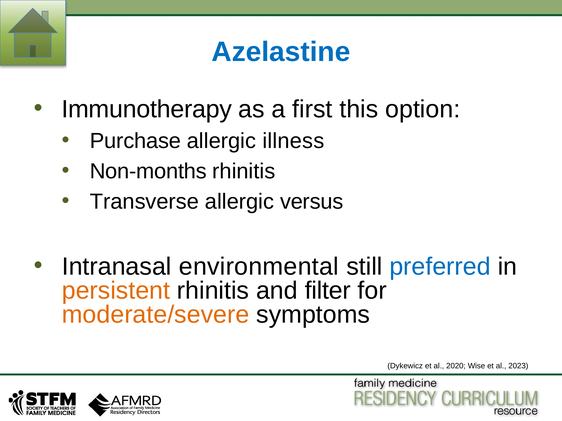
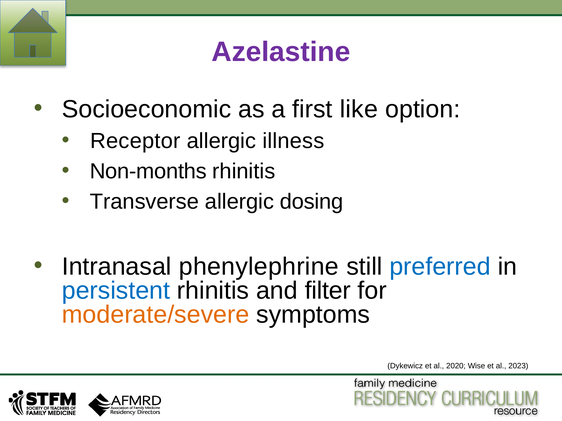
Azelastine colour: blue -> purple (281, 52)
Immunotherapy: Immunotherapy -> Socioeconomic (147, 109)
this: this -> like (359, 109)
Purchase: Purchase -> Receptor (135, 141)
versus: versus -> dosing (312, 202)
environmental: environmental -> phenylephrine (259, 267)
persistent colour: orange -> blue (116, 291)
